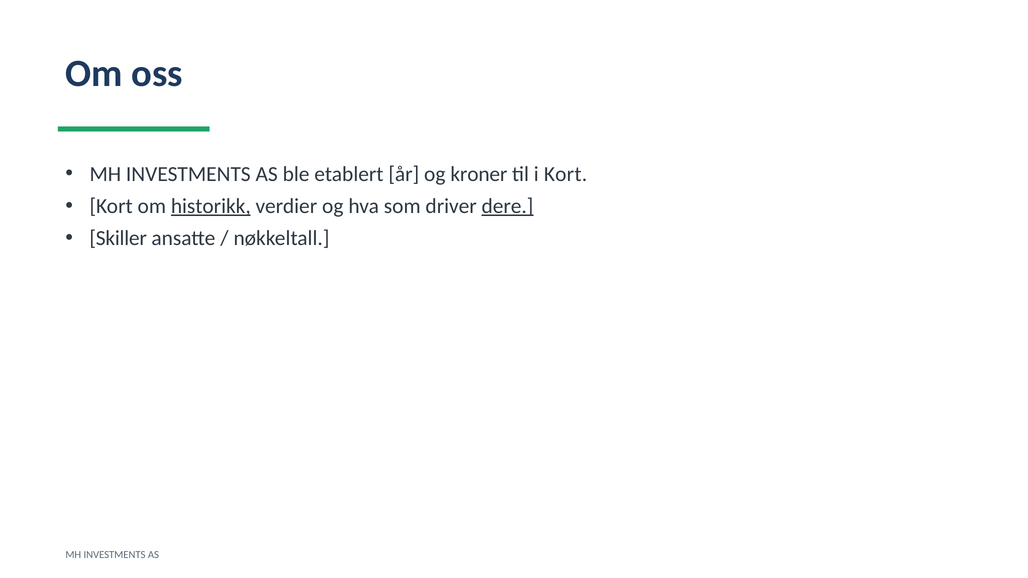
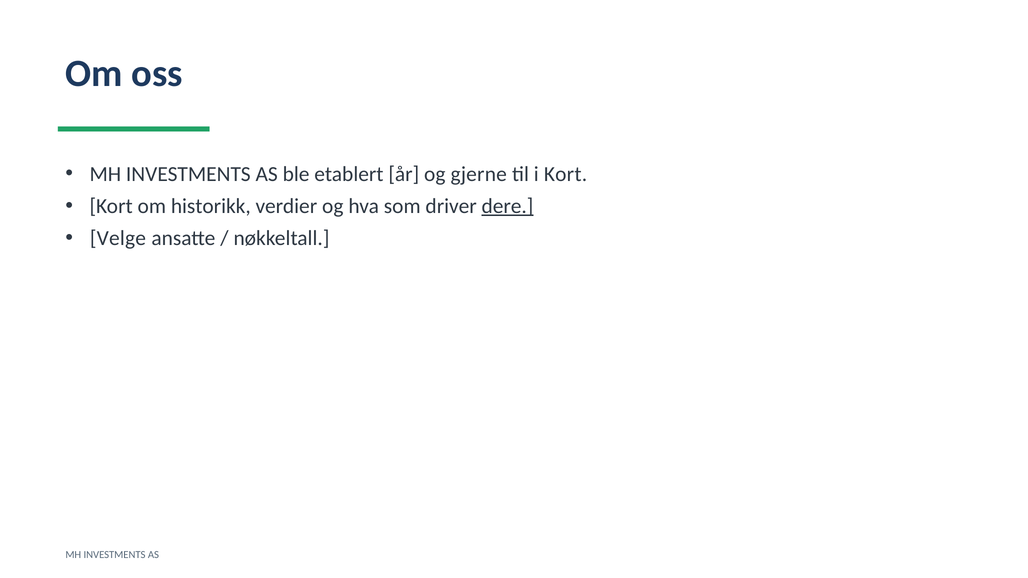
kroner: kroner -> gjerne (479, 174)
historikk underline: present -> none (211, 206)
Skiller: Skiller -> Velge (118, 238)
